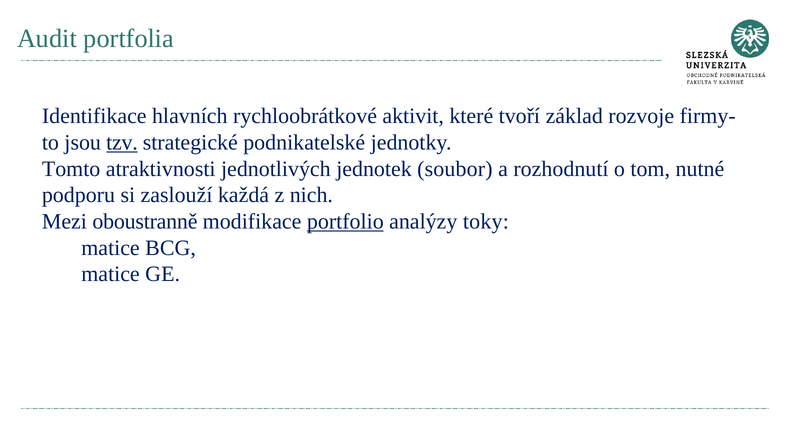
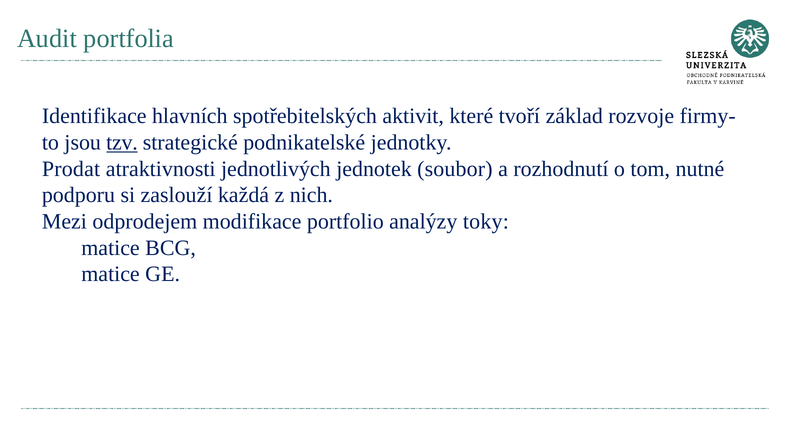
rychloobrátkové: rychloobrátkové -> spotřebitelských (305, 116)
Tomto: Tomto -> Prodat (71, 169)
oboustranně: oboustranně -> odprodejem (145, 221)
portfolio underline: present -> none (345, 221)
